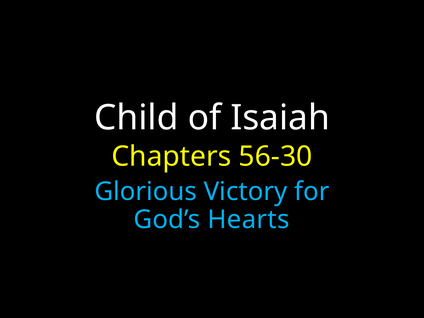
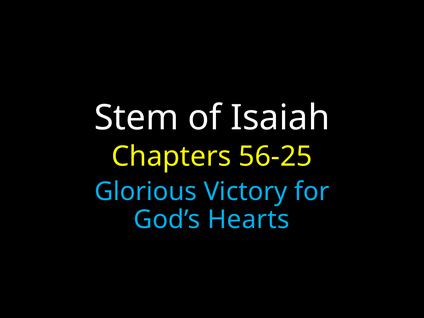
Child: Child -> Stem (136, 118)
56-30: 56-30 -> 56-25 (275, 156)
